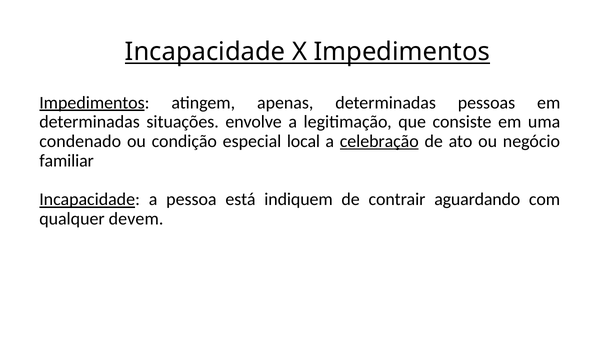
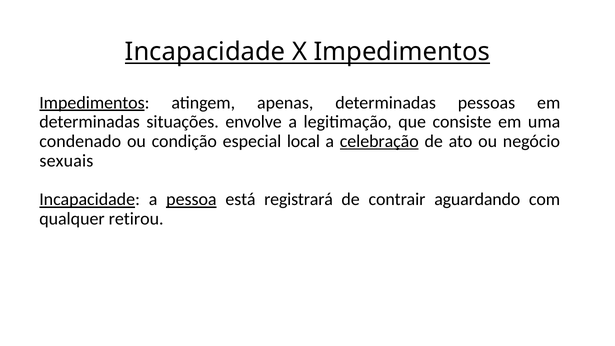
familiar: familiar -> sexuais (66, 161)
pessoa underline: none -> present (191, 200)
indiquem: indiquem -> registrará (299, 200)
devem: devem -> retirou (136, 219)
